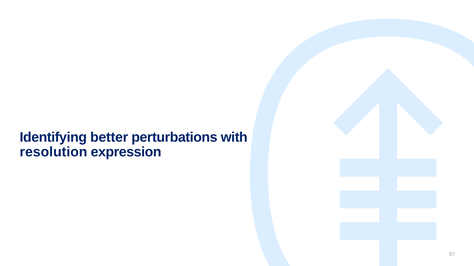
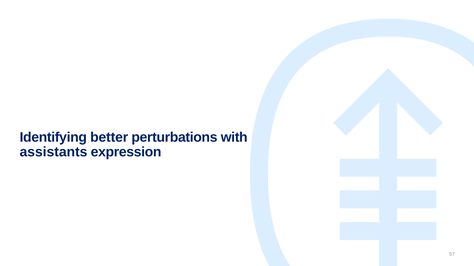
resolution: resolution -> assistants (54, 152)
